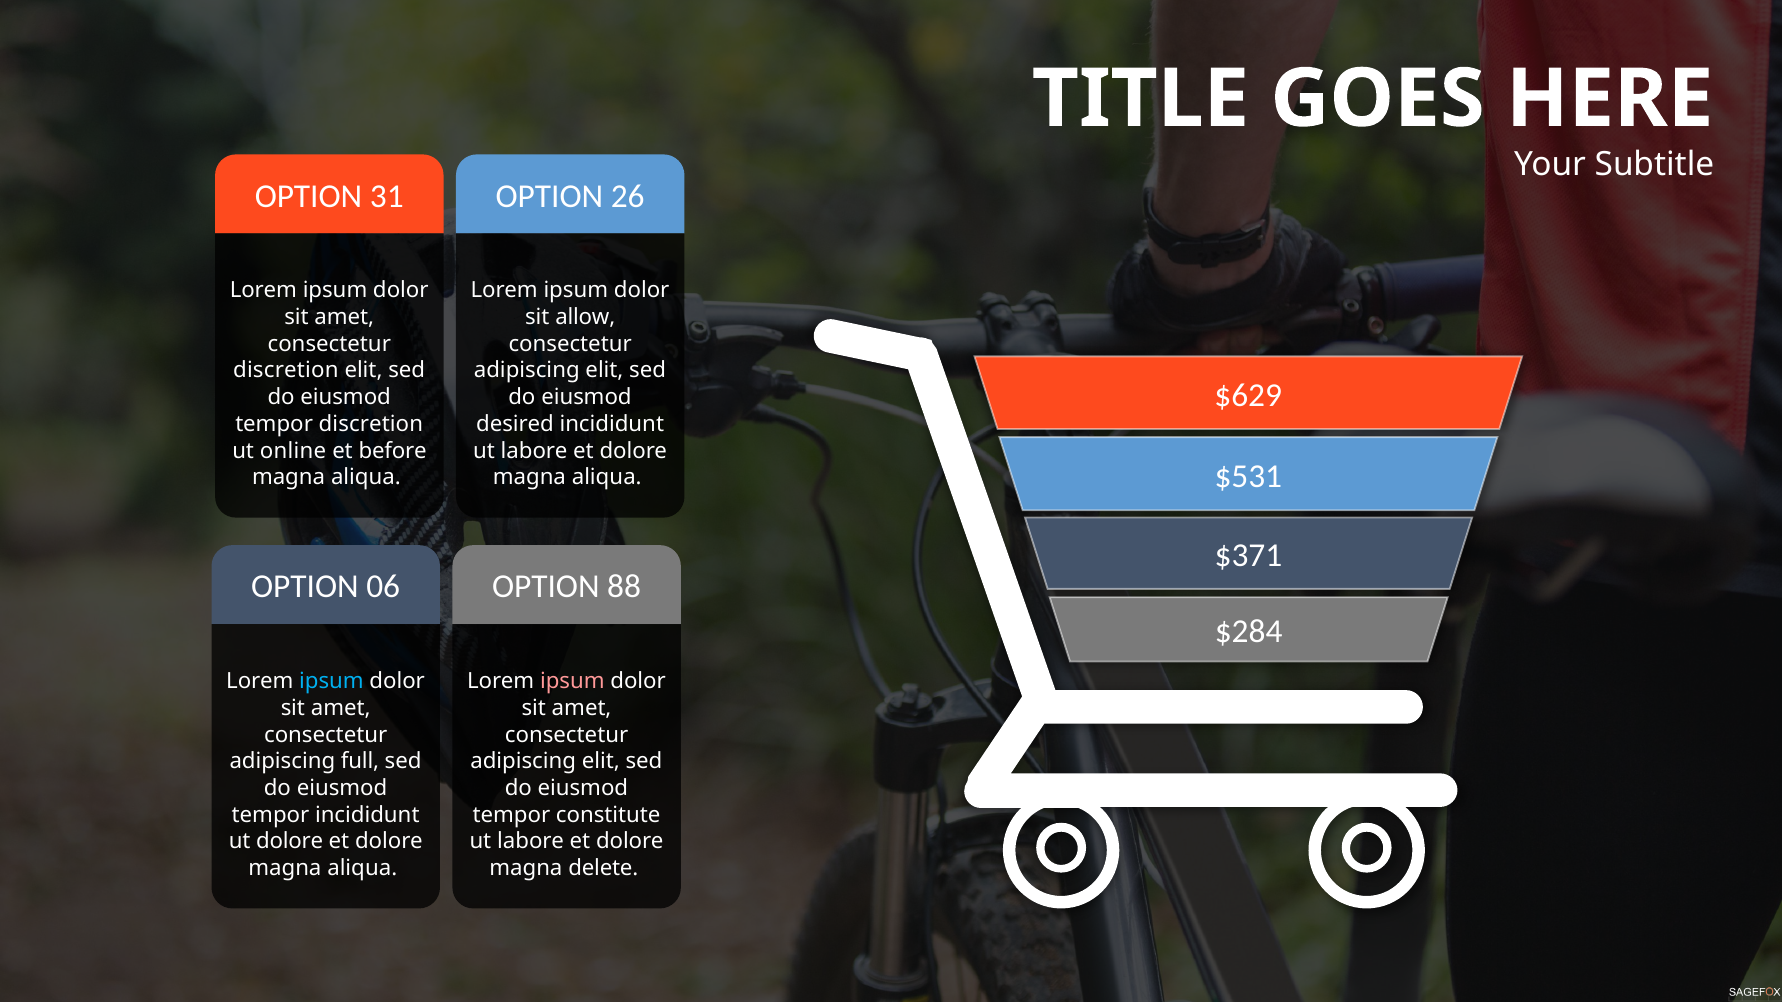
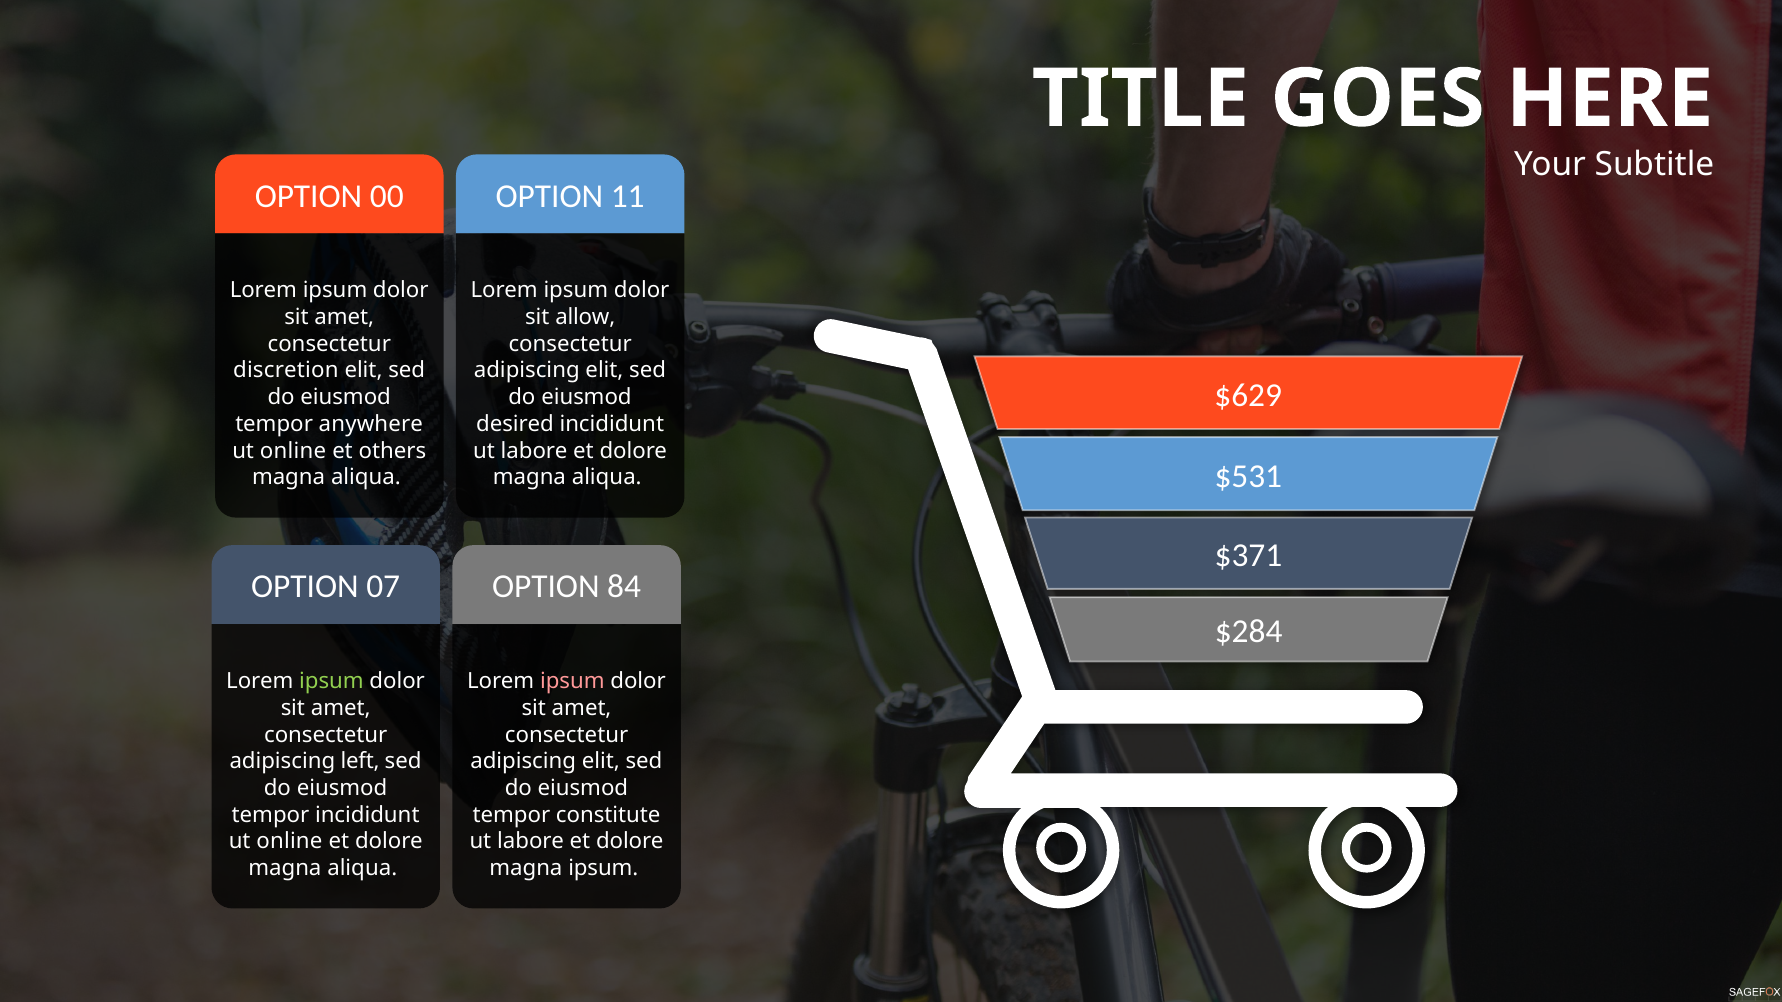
31: 31 -> 00 (387, 196)
26: 26 -> 11 (628, 196)
tempor discretion: discretion -> anywhere (371, 424)
before: before -> others (392, 451)
06: 06 -> 07 (383, 587)
88: 88 -> 84 (624, 587)
ipsum colour: light blue -> light green (331, 682)
full: full -> left (360, 762)
dolore: dolore -> online (289, 842)
magna delete: delete -> ipsum (603, 869)
